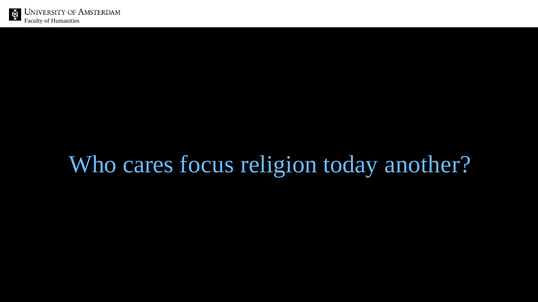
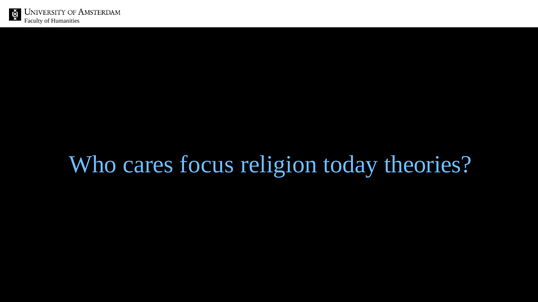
another: another -> theories (428, 165)
